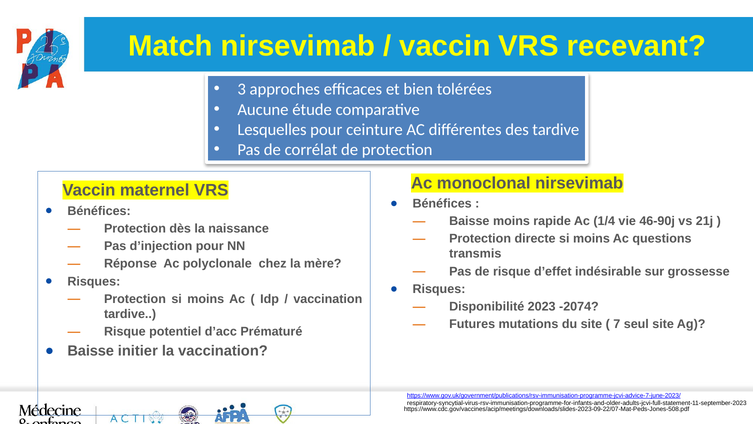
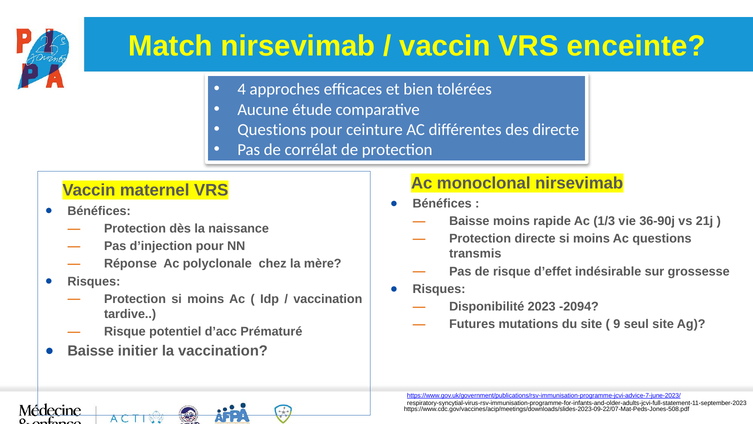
recevant: recevant -> enceinte (636, 46)
3: 3 -> 4 (242, 89)
Lesquelles: Lesquelles -> Questions (272, 129)
des tardive: tardive -> directe (556, 129)
1/4: 1/4 -> 1/3 (604, 221)
46-90j: 46-90j -> 36-90j (657, 221)
-2074: -2074 -> -2094 (579, 306)
7: 7 -> 9 (617, 324)
